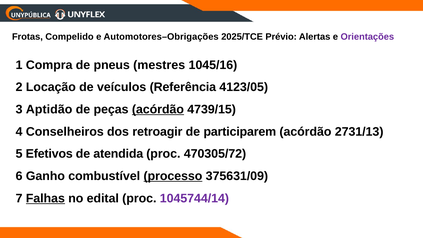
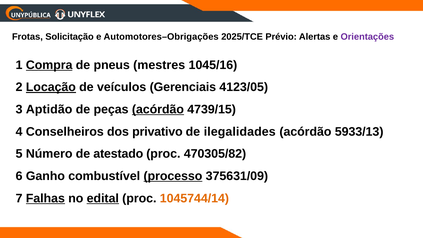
Compelido: Compelido -> Solicitação (70, 37)
Compra underline: none -> present (49, 65)
Locação underline: none -> present (51, 87)
Referência: Referência -> Gerenciais (183, 87)
retroagir: retroagir -> privativo (157, 132)
participarem: participarem -> ilegalidades (240, 132)
2731/13: 2731/13 -> 5933/13 (359, 132)
Efetivos: Efetivos -> Número (49, 154)
atendida: atendida -> atestado (118, 154)
470305/72: 470305/72 -> 470305/82 (215, 154)
edital underline: none -> present (103, 198)
1045744/14 colour: purple -> orange (194, 198)
